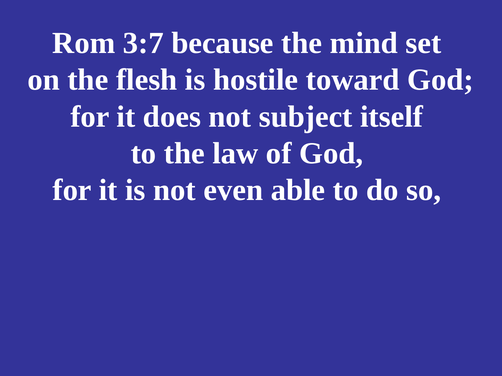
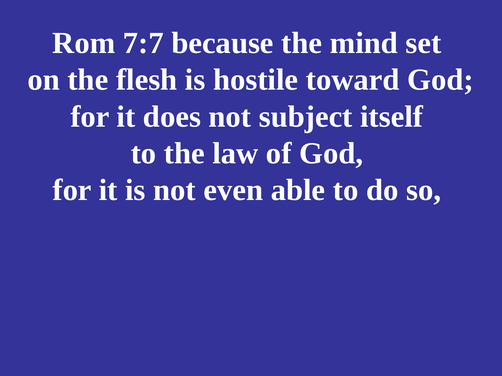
3:7: 3:7 -> 7:7 (143, 43)
